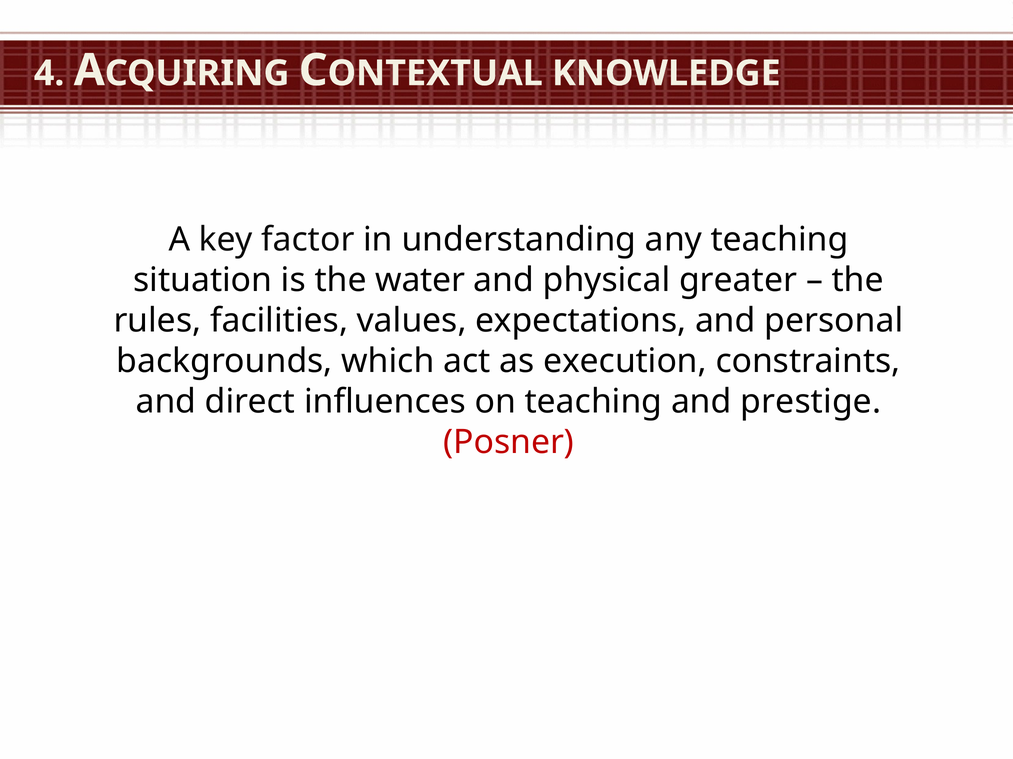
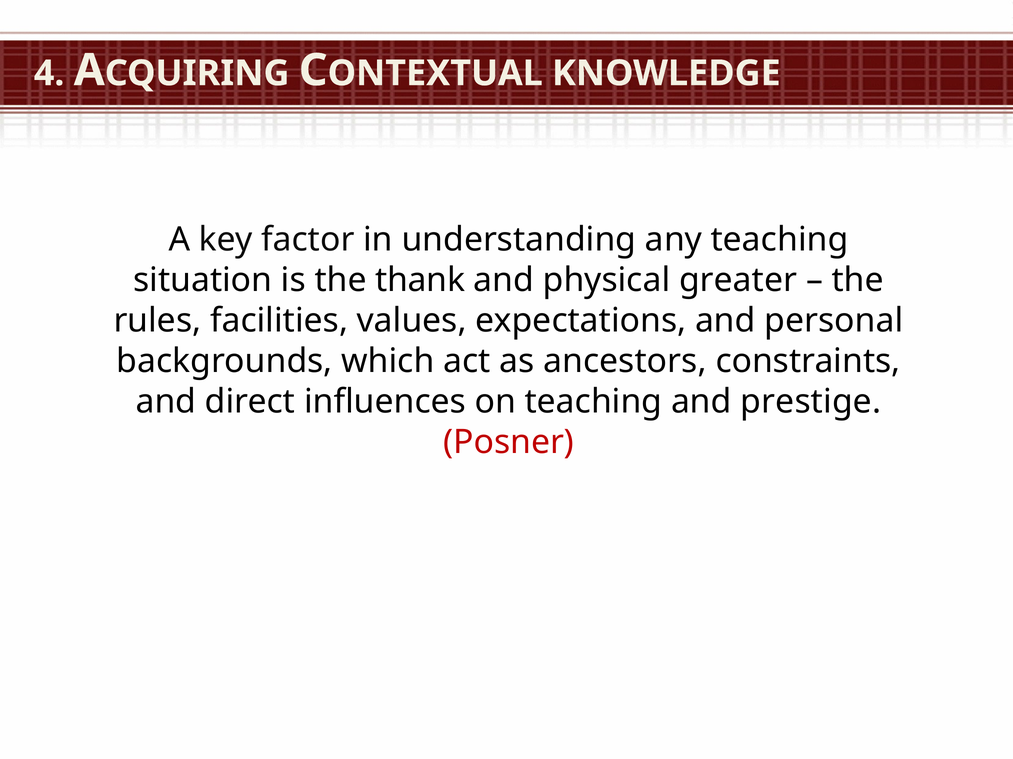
water: water -> thank (420, 281)
execution: execution -> ancestors (625, 362)
